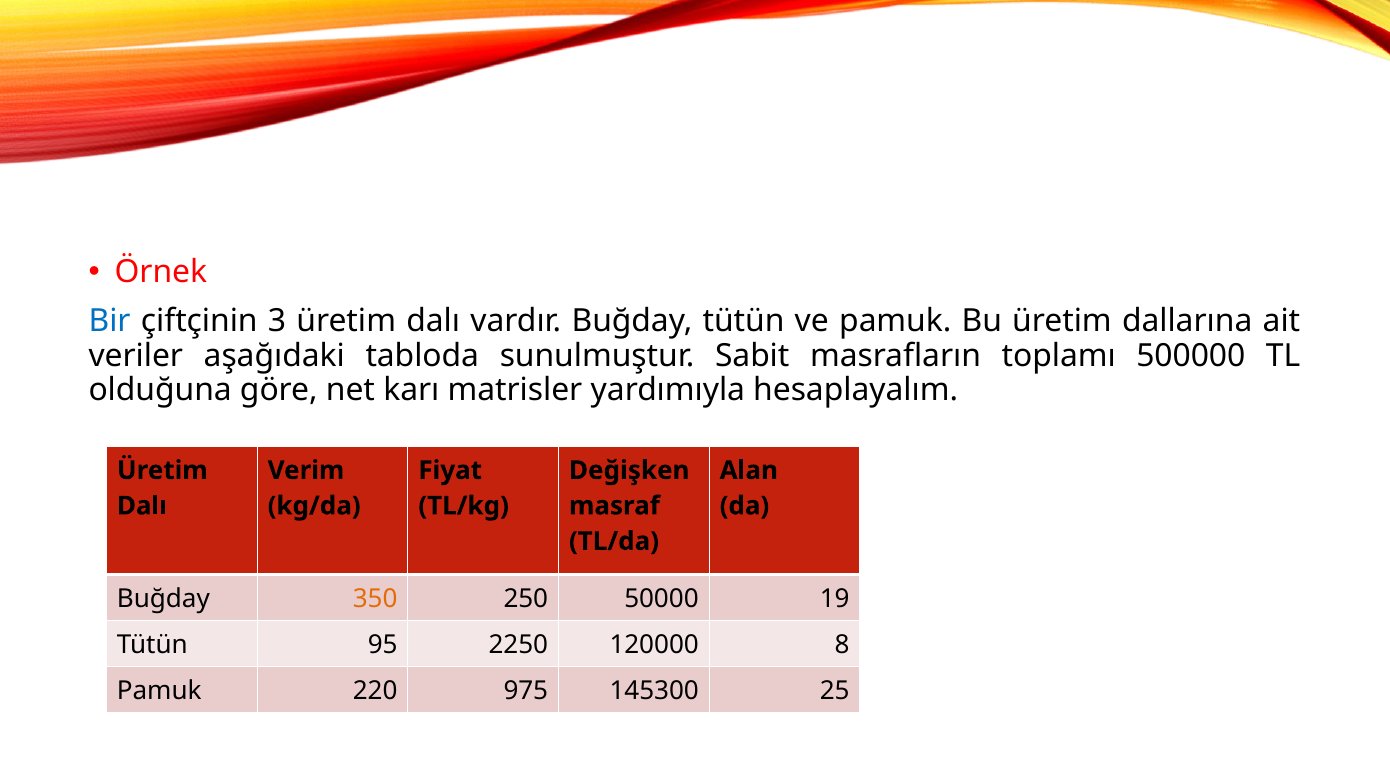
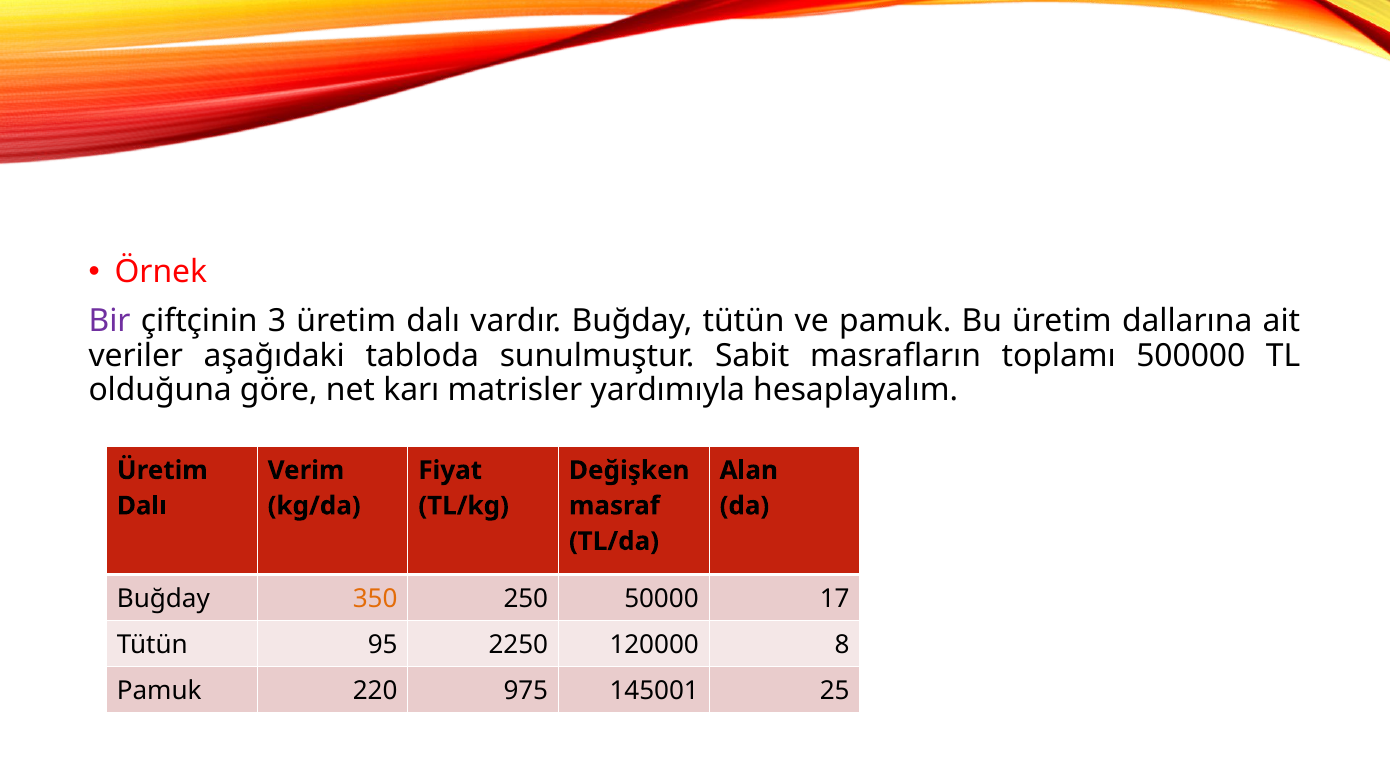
Bir colour: blue -> purple (110, 321)
19: 19 -> 17 (835, 599)
145300: 145300 -> 145001 (654, 691)
